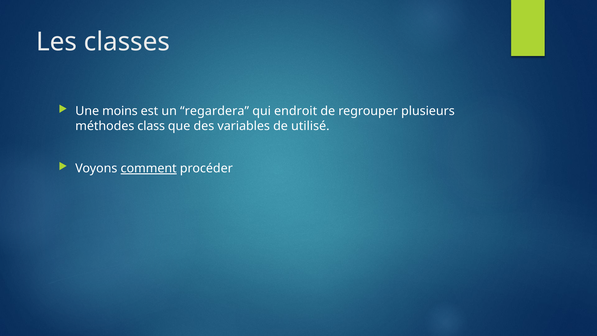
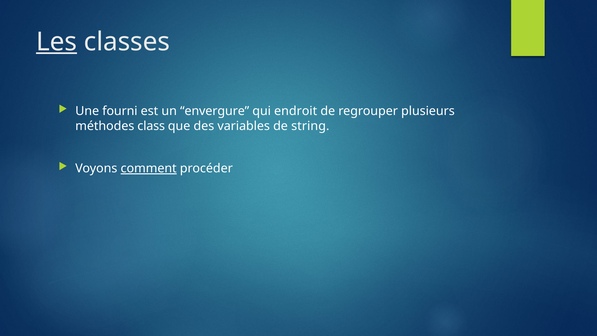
Les underline: none -> present (57, 42)
moins: moins -> fourni (120, 111)
regardera: regardera -> envergure (215, 111)
utilisé: utilisé -> string (310, 126)
